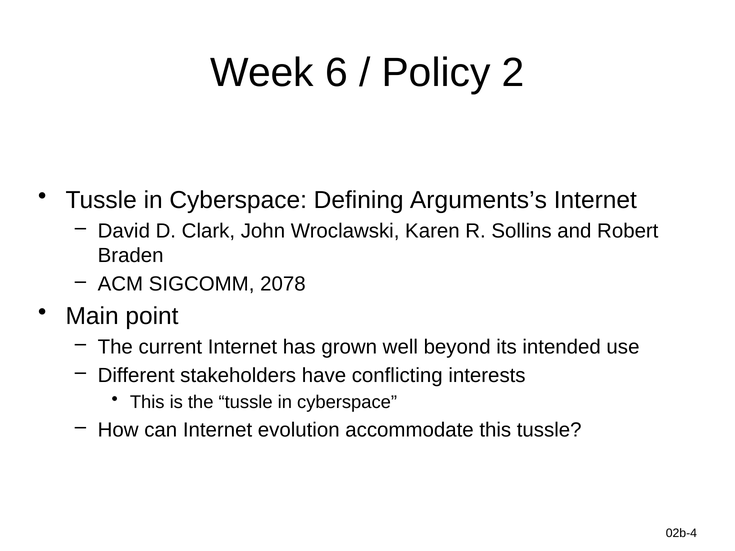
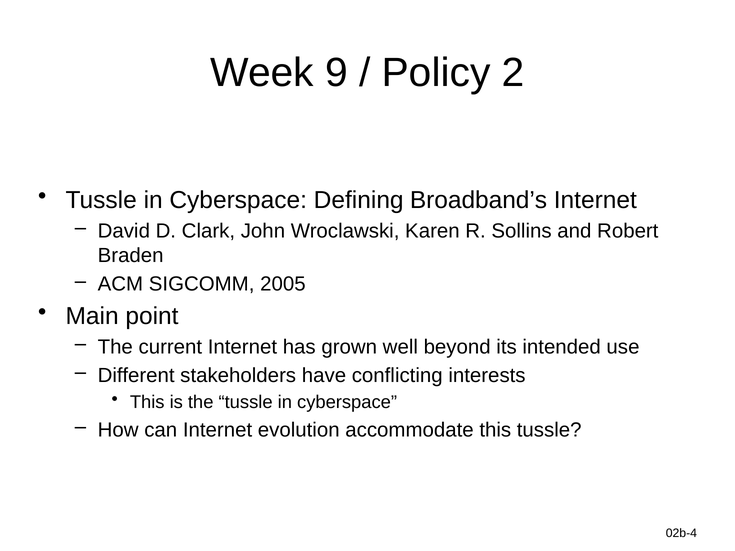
6: 6 -> 9 (336, 73)
Arguments’s: Arguments’s -> Broadband’s (479, 200)
2078: 2078 -> 2005 (283, 284)
